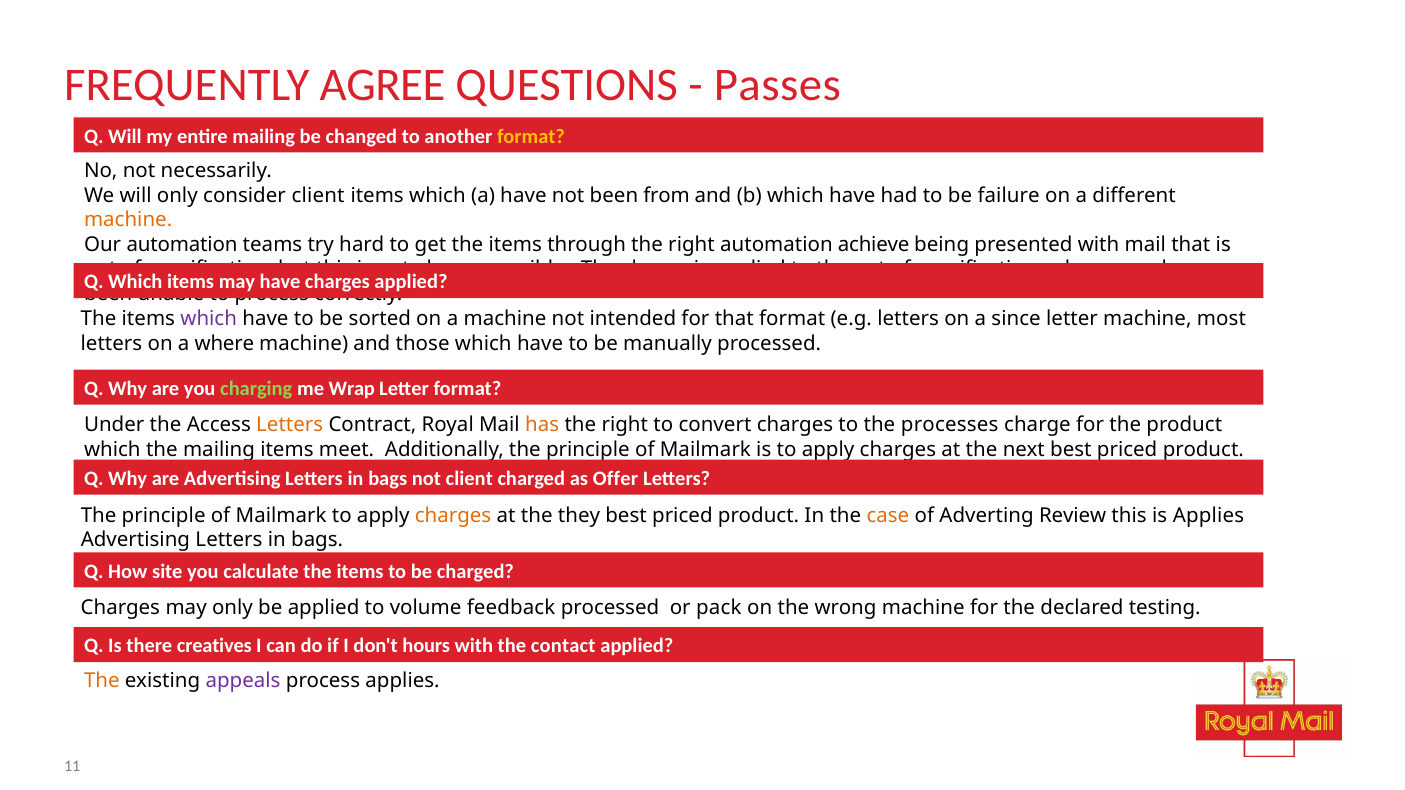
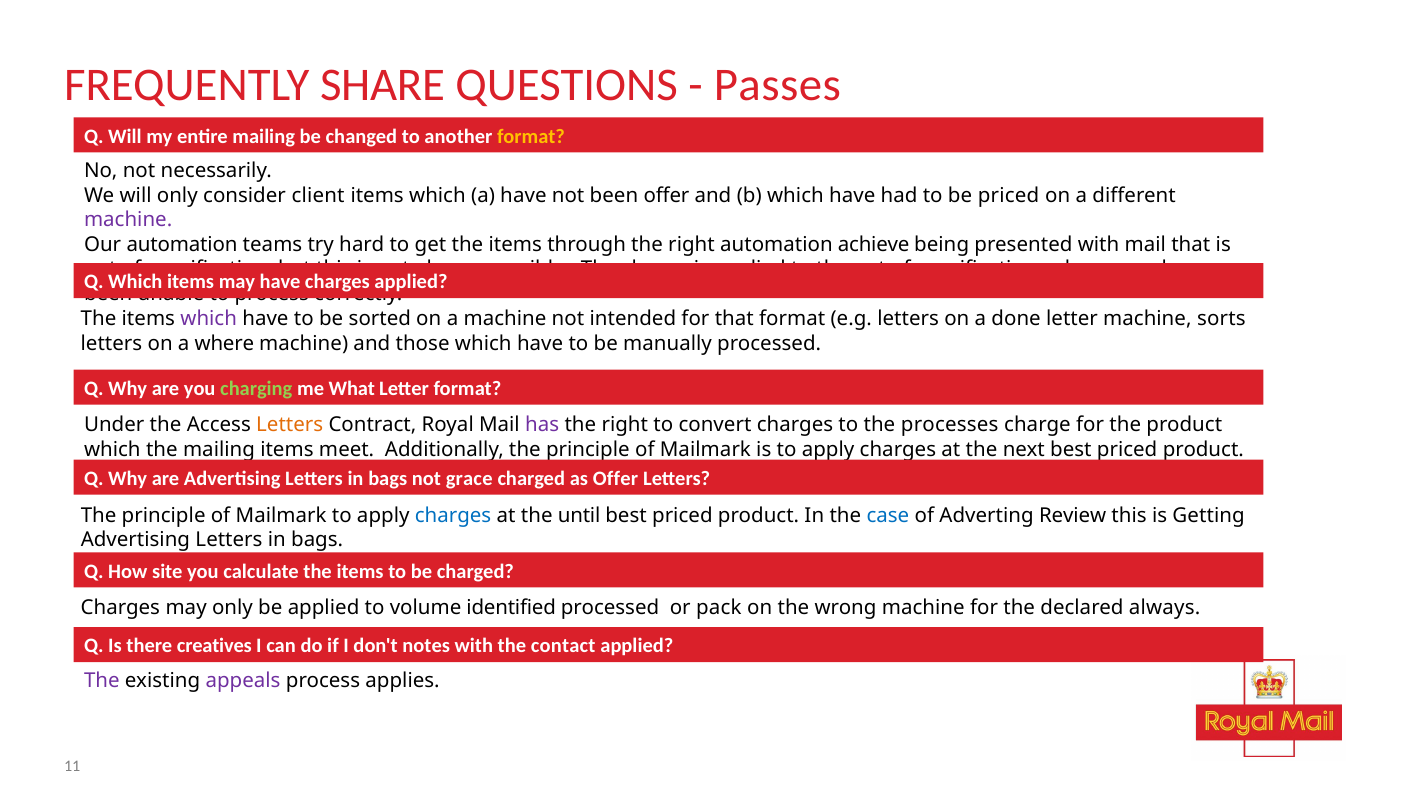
AGREE: AGREE -> SHARE (382, 85)
been from: from -> offer (667, 195)
be failure: failure -> priced (1009, 195)
machine colour: orange -> purple (128, 220)
since: since -> done (1016, 319)
most: most -> sorts (1221, 319)
Wrap: Wrap -> What (352, 389)
has colour: orange -> purple (542, 425)
not client: client -> grace (469, 479)
charges colour: orange -> blue (453, 515)
they: they -> until (579, 515)
case colour: orange -> blue (888, 515)
is Applies: Applies -> Getting (1209, 515)
feedback: feedback -> identified (511, 608)
declared testing: testing -> always (1165, 608)
hours: hours -> notes (426, 646)
The colour: orange -> purple (102, 681)
